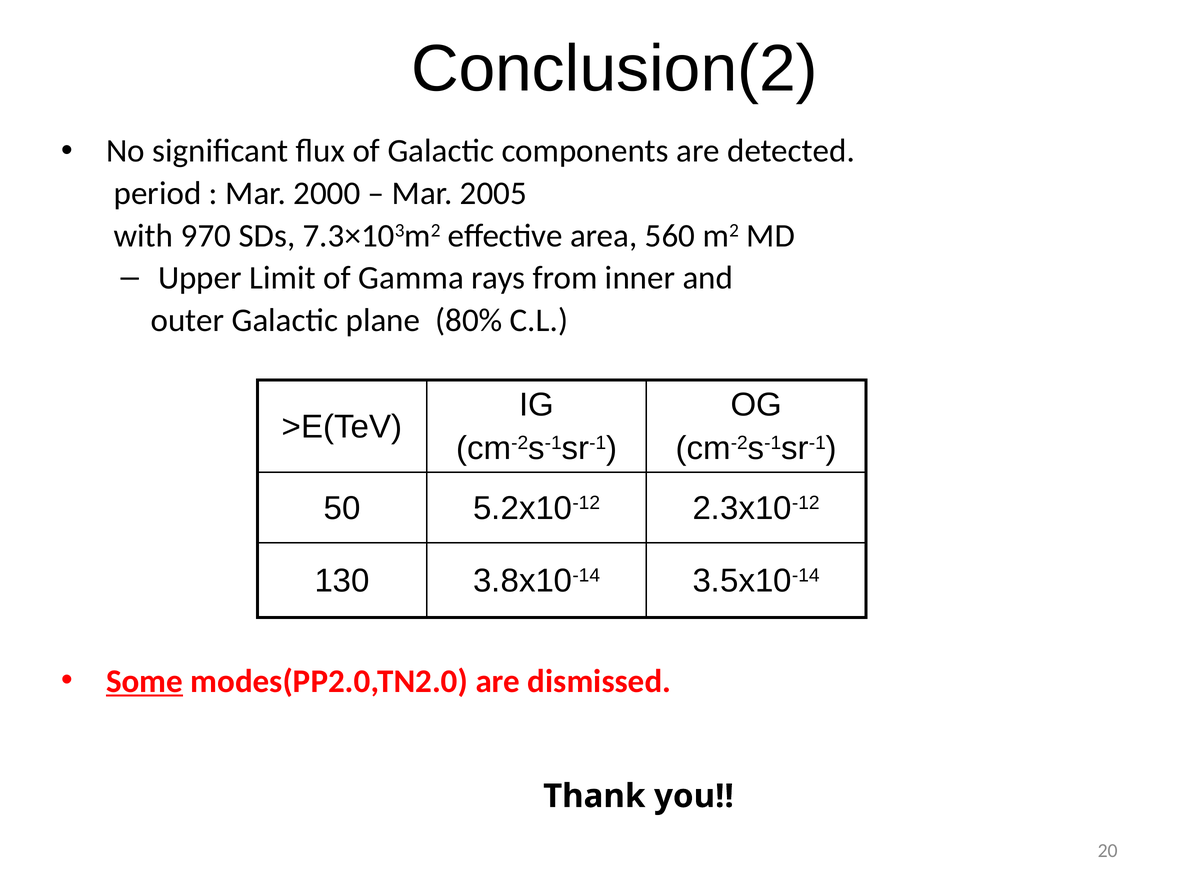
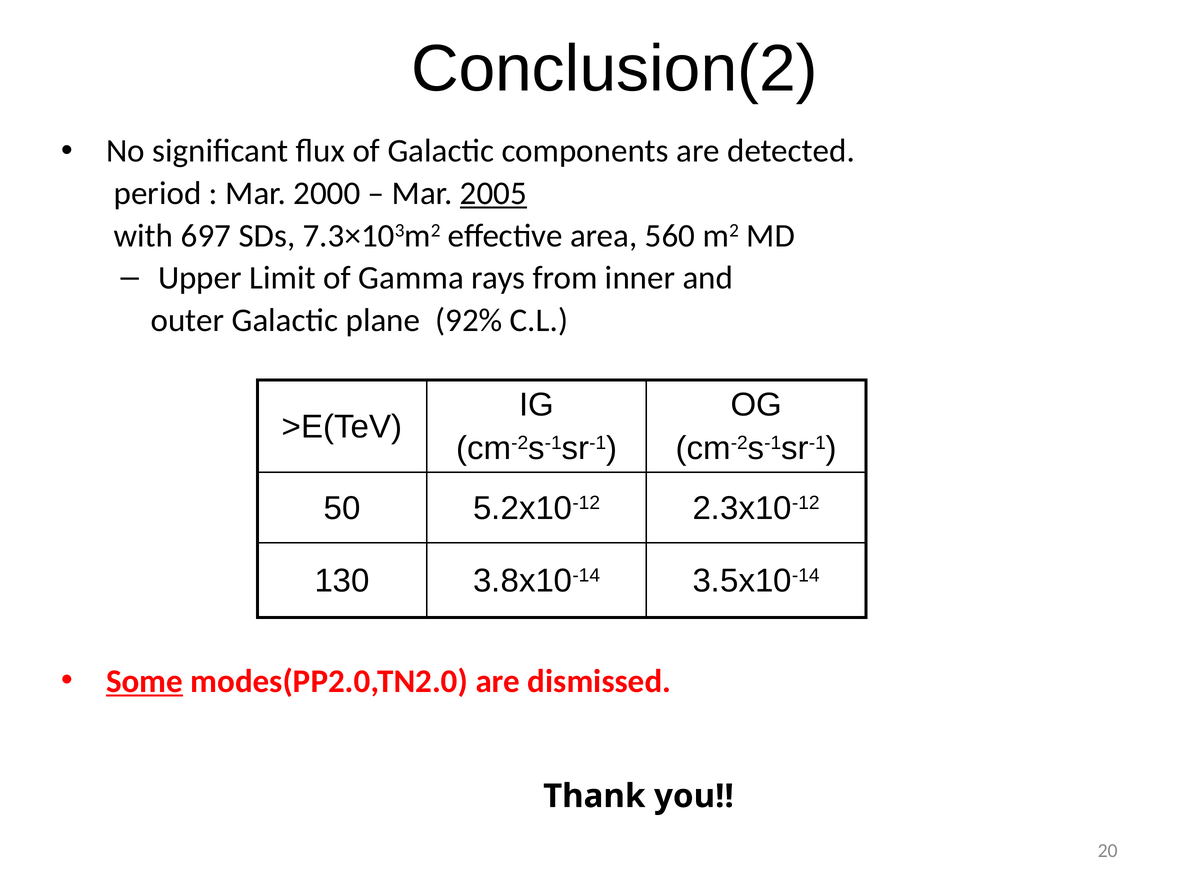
2005 underline: none -> present (493, 194)
970: 970 -> 697 (206, 236)
80%: 80% -> 92% (469, 320)
